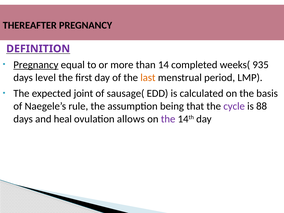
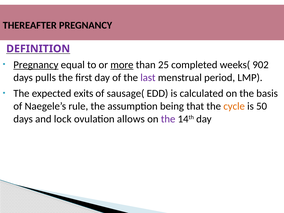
more underline: none -> present (122, 65)
14: 14 -> 25 (163, 65)
935: 935 -> 902 (261, 65)
level: level -> pulls (46, 78)
last colour: orange -> purple (148, 78)
joint: joint -> exits (83, 93)
cycle colour: purple -> orange (234, 106)
88: 88 -> 50 (262, 106)
heal: heal -> lock (63, 119)
